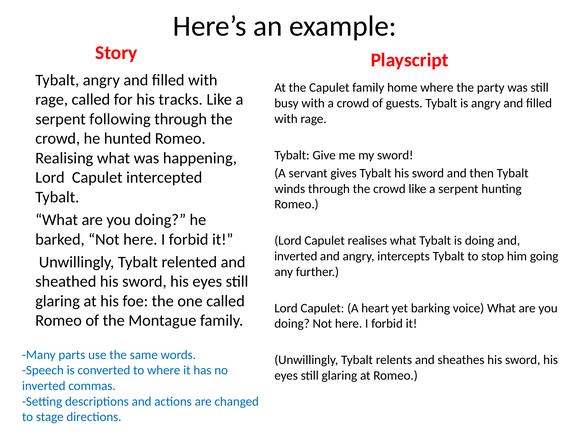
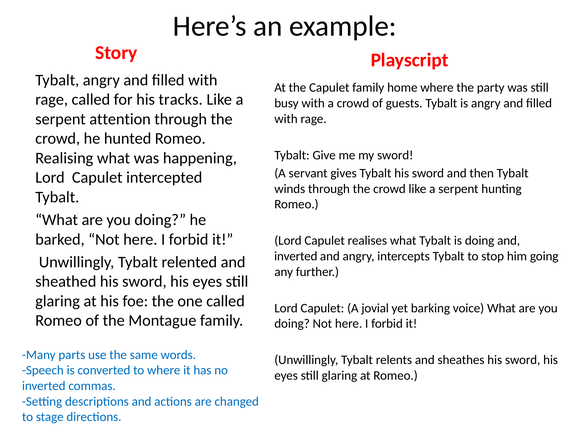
following: following -> attention (120, 119)
heart: heart -> jovial (375, 308)
